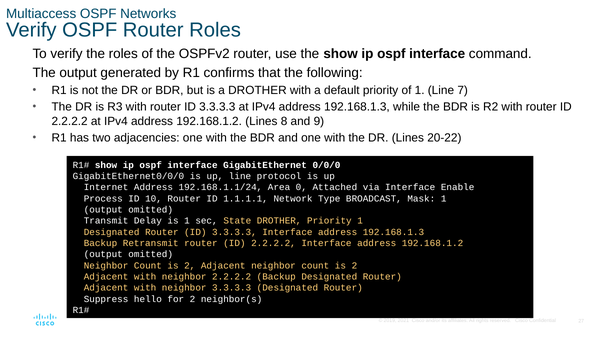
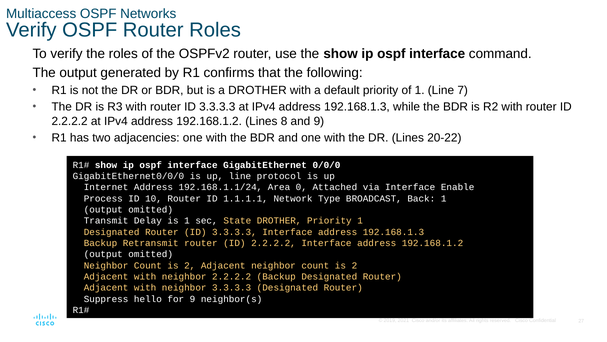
Mask: Mask -> Back (421, 198)
for 2: 2 -> 9 (193, 298)
